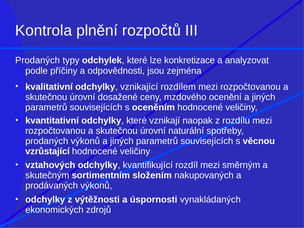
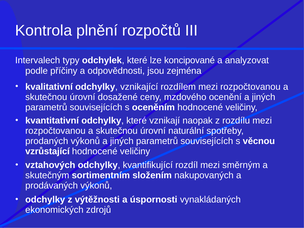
Prodaných: Prodaných -> Intervalech (38, 60)
konkretizace: konkretizace -> koncipované (190, 60)
